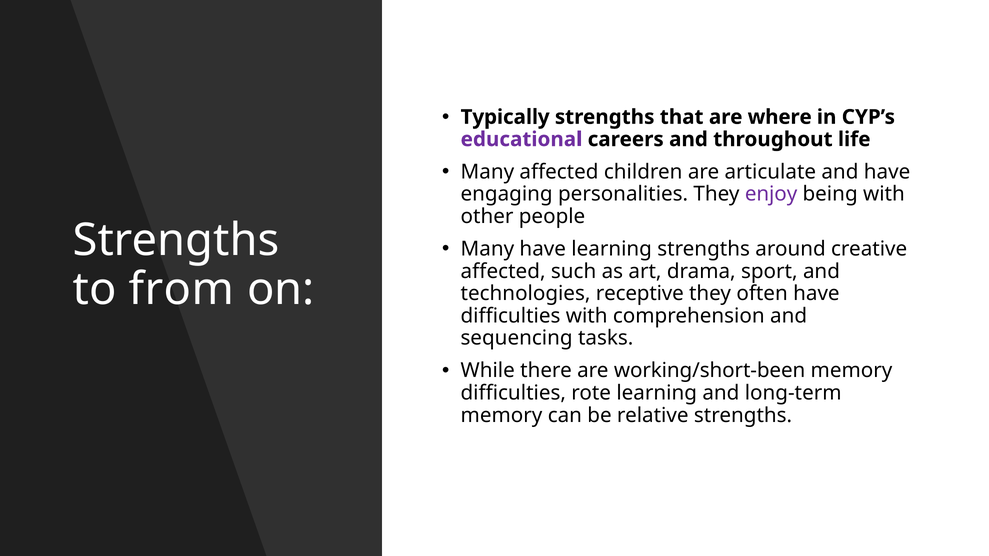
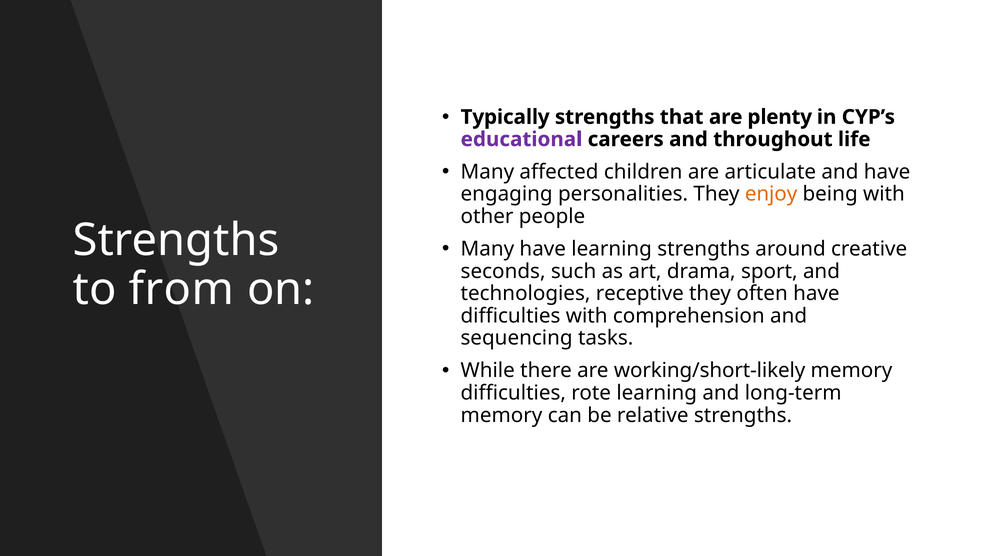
where: where -> plenty (780, 117)
enjoy colour: purple -> orange (771, 194)
affected: affected -> seconds (503, 271)
working/short-been: working/short-been -> working/short-likely (710, 371)
